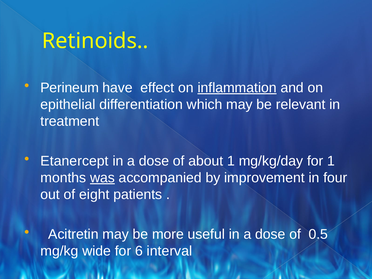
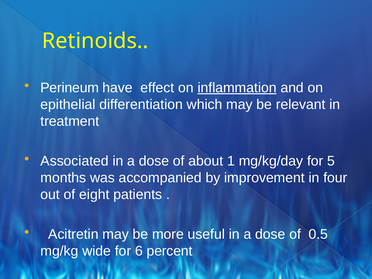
Etanercept: Etanercept -> Associated (75, 161)
for 1: 1 -> 5 (331, 161)
was underline: present -> none (102, 178)
interval: interval -> percent (170, 251)
